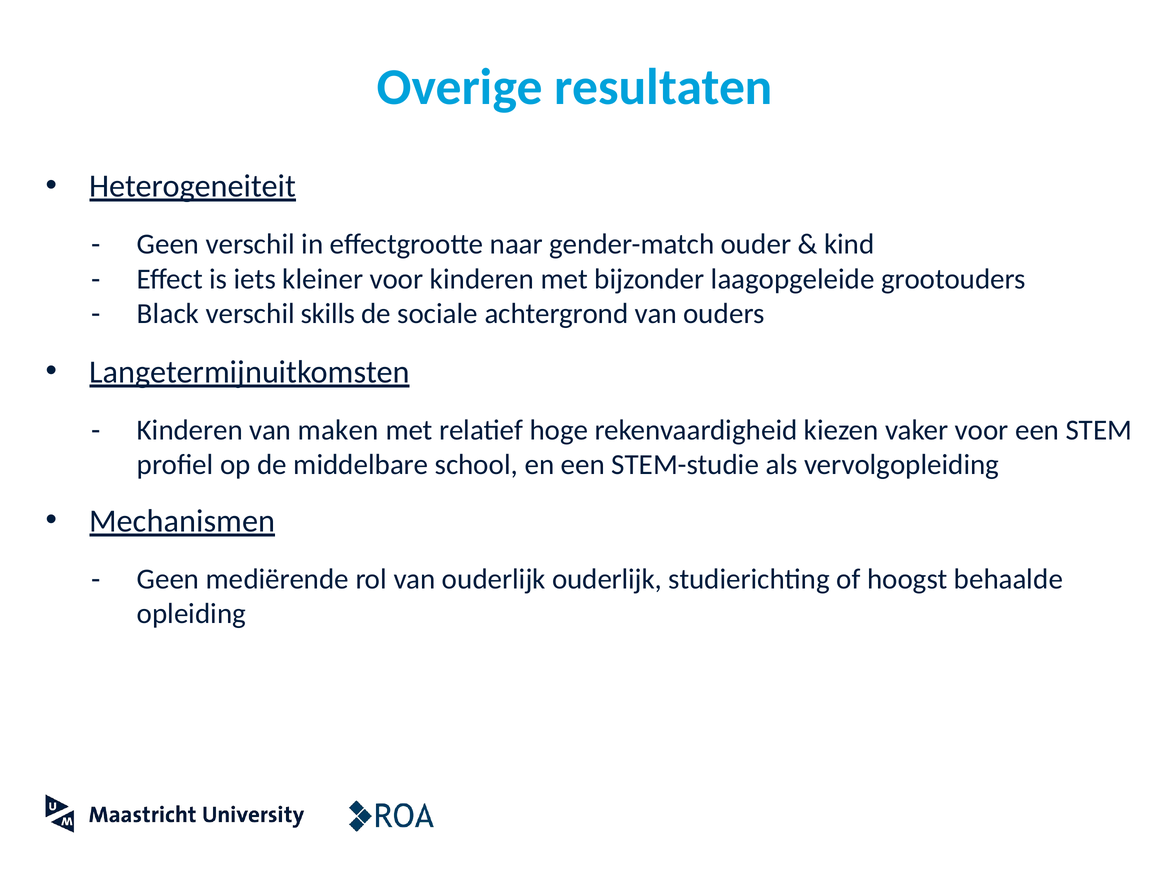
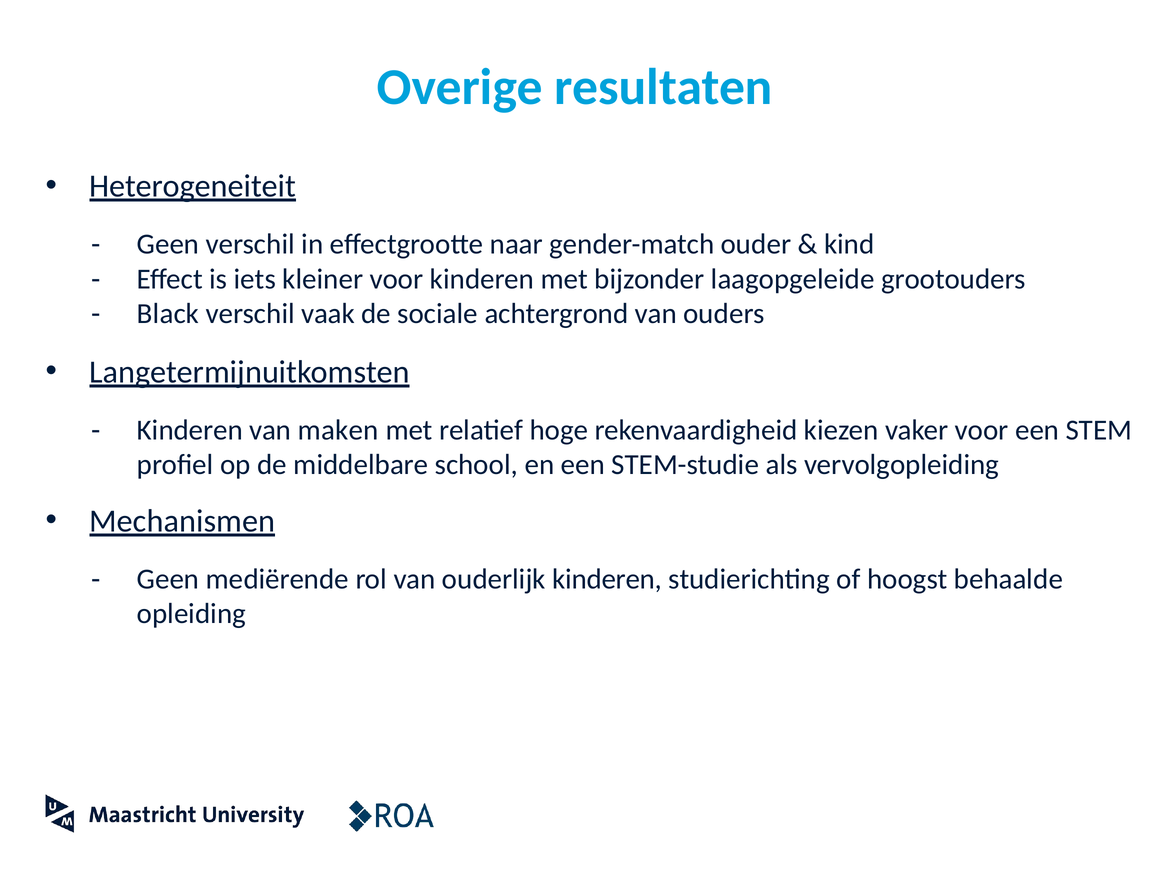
skills: skills -> vaak (328, 314)
ouderlijk ouderlijk: ouderlijk -> kinderen (607, 579)
